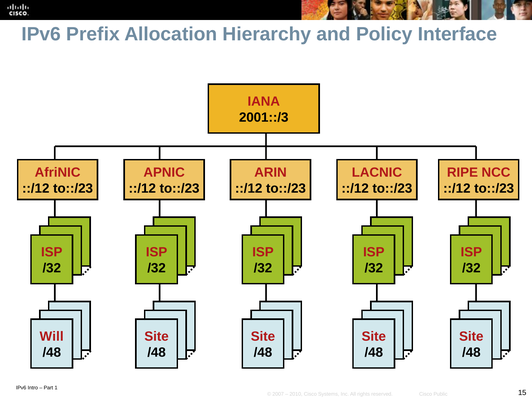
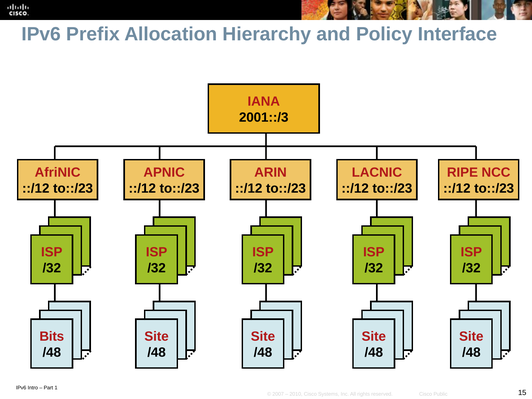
Will: Will -> Bits (52, 337)
